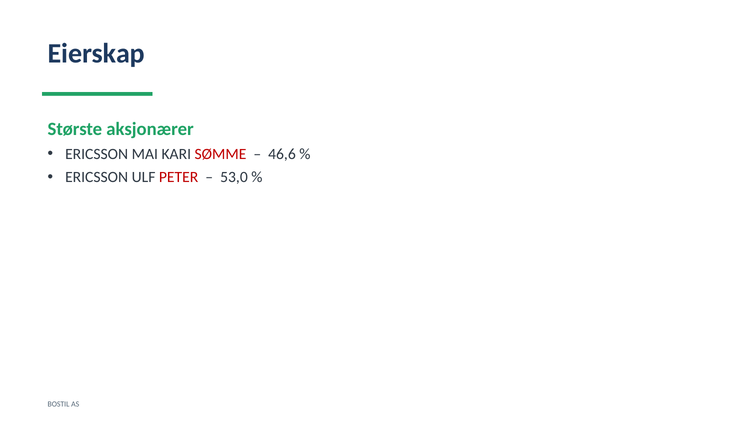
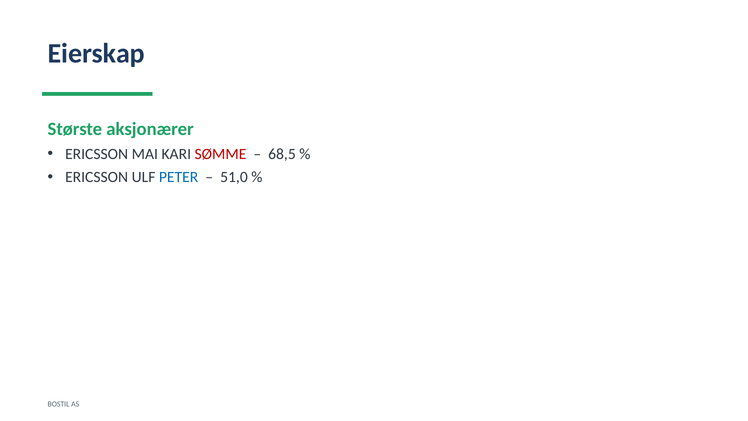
46,6: 46,6 -> 68,5 (282, 154)
PETER colour: red -> blue (179, 177)
53,0: 53,0 -> 51,0 (234, 177)
